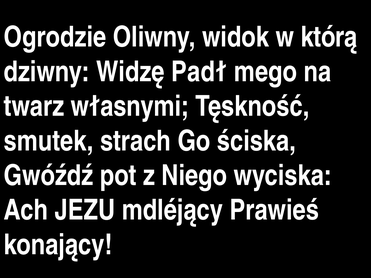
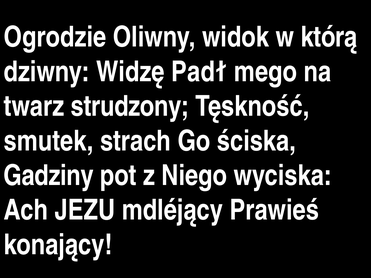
własnymi: własnymi -> strudzony (130, 107)
Gwóźdź: Gwóźdź -> Gadziny (49, 176)
